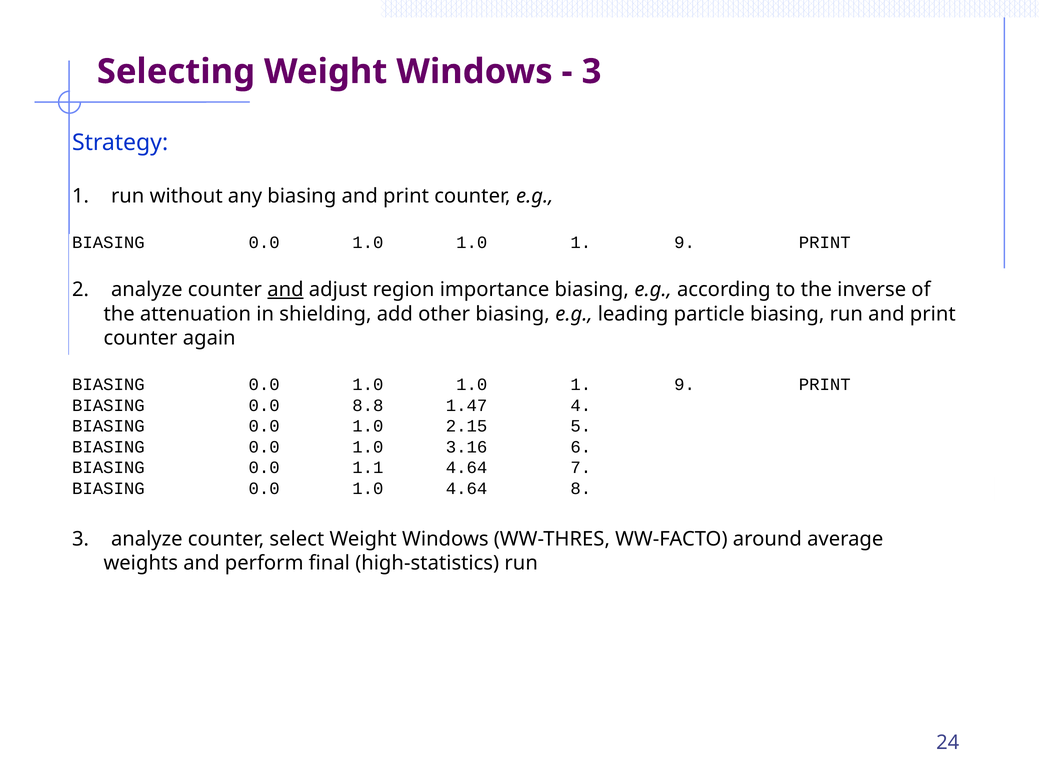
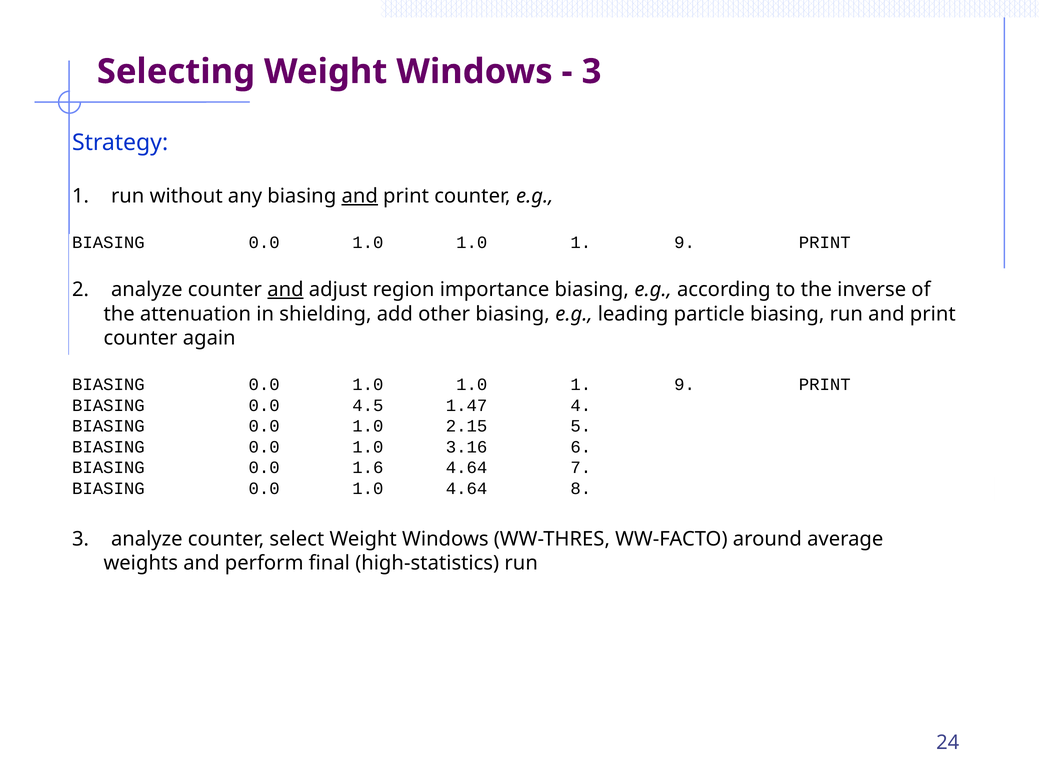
and underline: none -> present (360, 196)
8.8: 8.8 -> 4.5 (368, 406)
1.1: 1.1 -> 1.6 (368, 468)
